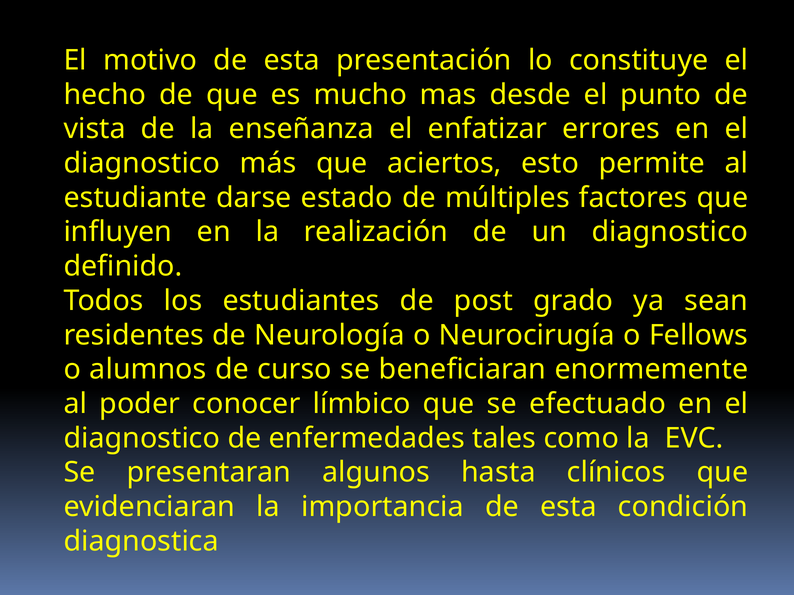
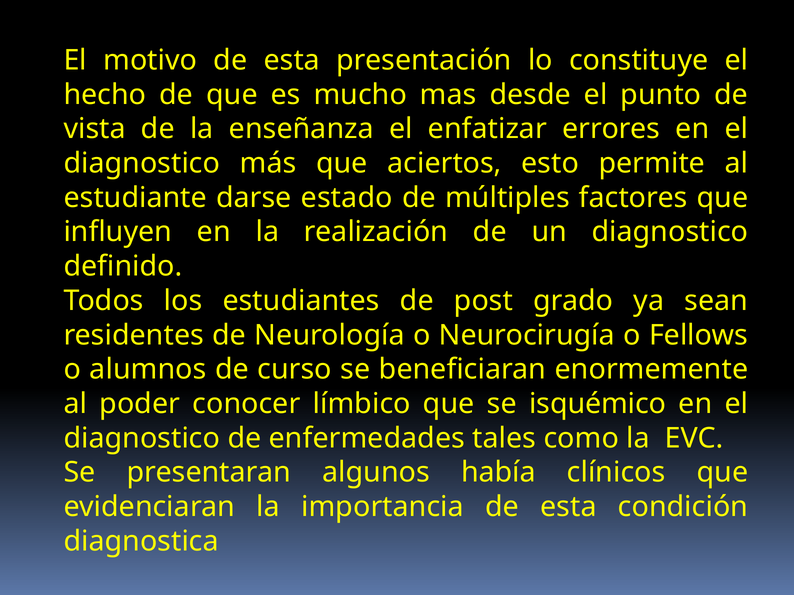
efectuado: efectuado -> isquémico (598, 404)
hasta: hasta -> había (498, 473)
